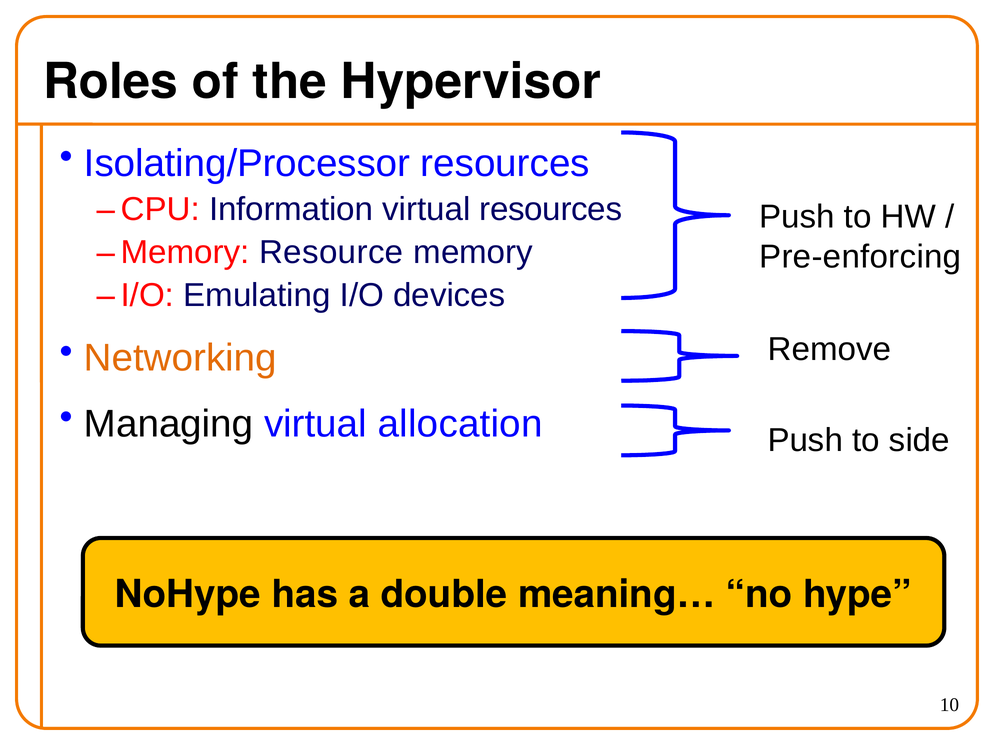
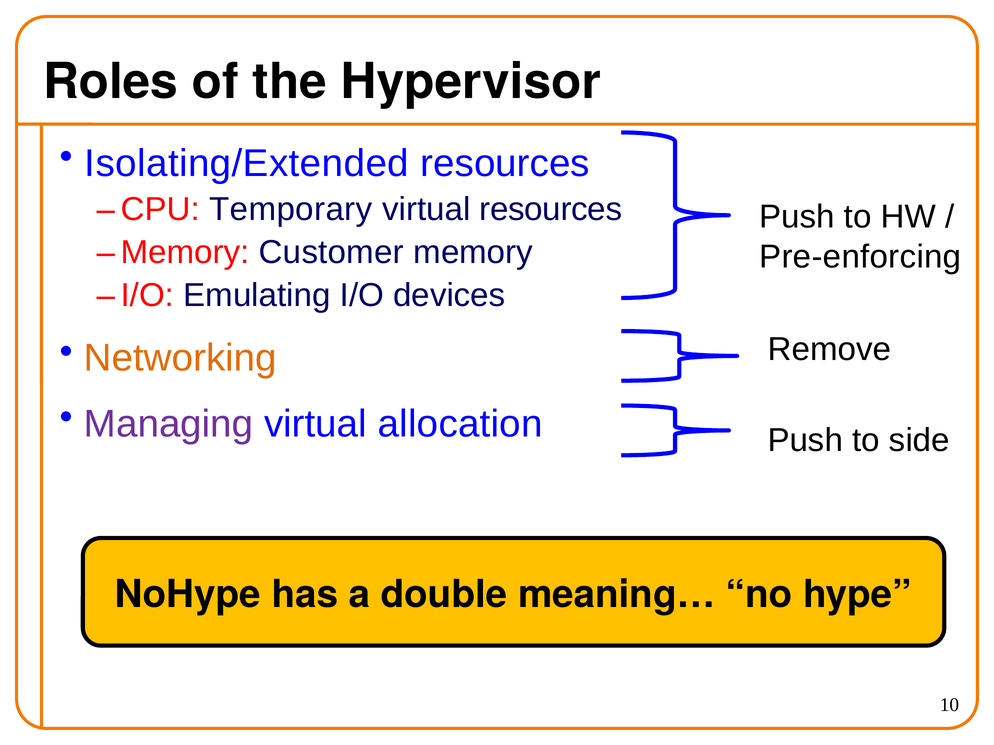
Isolating/Processor: Isolating/Processor -> Isolating/Extended (247, 163)
Information: Information -> Temporary (291, 209)
Resource: Resource -> Customer (331, 253)
Managing colour: black -> purple (169, 424)
